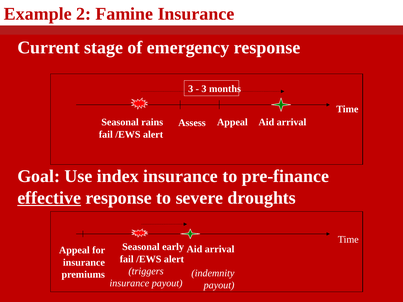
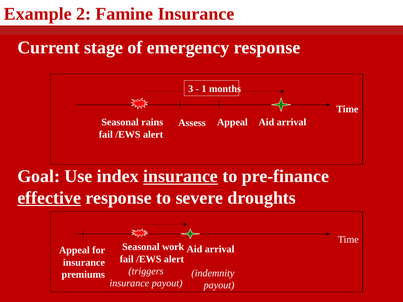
3: 3 -> 1 (204, 89)
insurance underline: none -> present (181, 177)
early: early -> work (173, 247)
